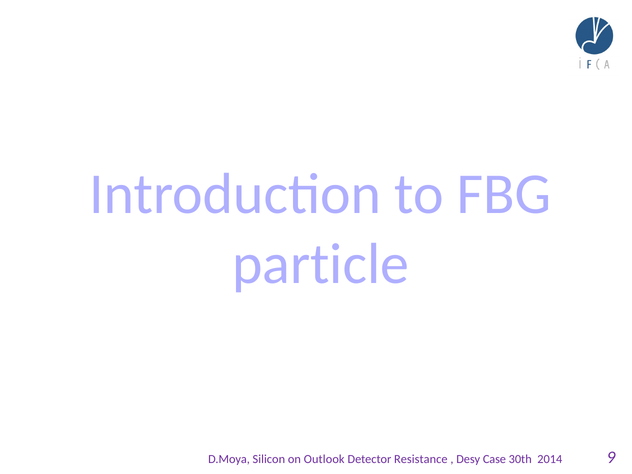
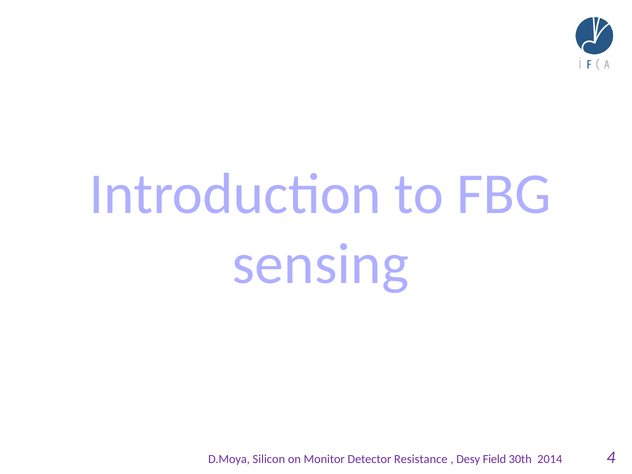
particle: particle -> sensing (320, 264)
Outlook: Outlook -> Monitor (324, 459)
Case: Case -> Field (494, 459)
9: 9 -> 4 (611, 457)
